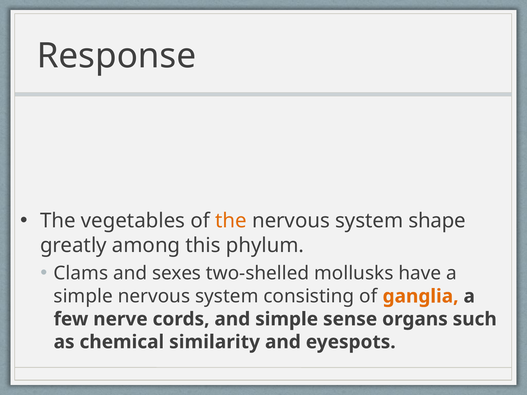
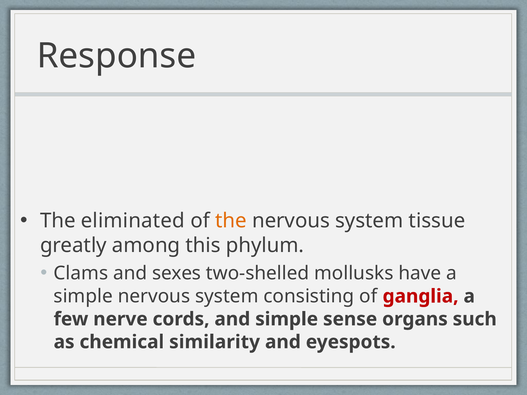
vegetables: vegetables -> eliminated (133, 221)
shape: shape -> tissue (437, 221)
ganglia colour: orange -> red (421, 296)
